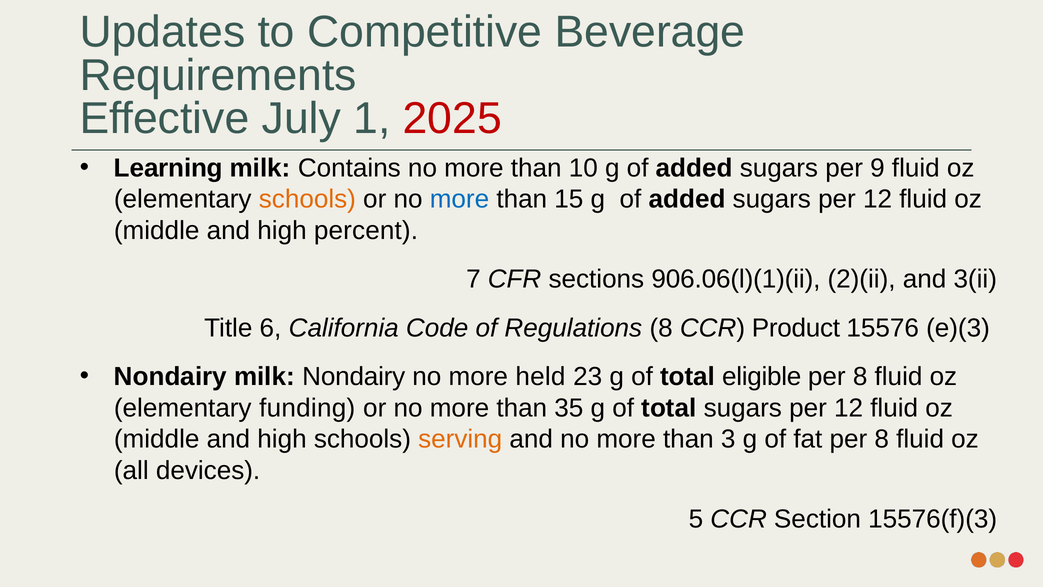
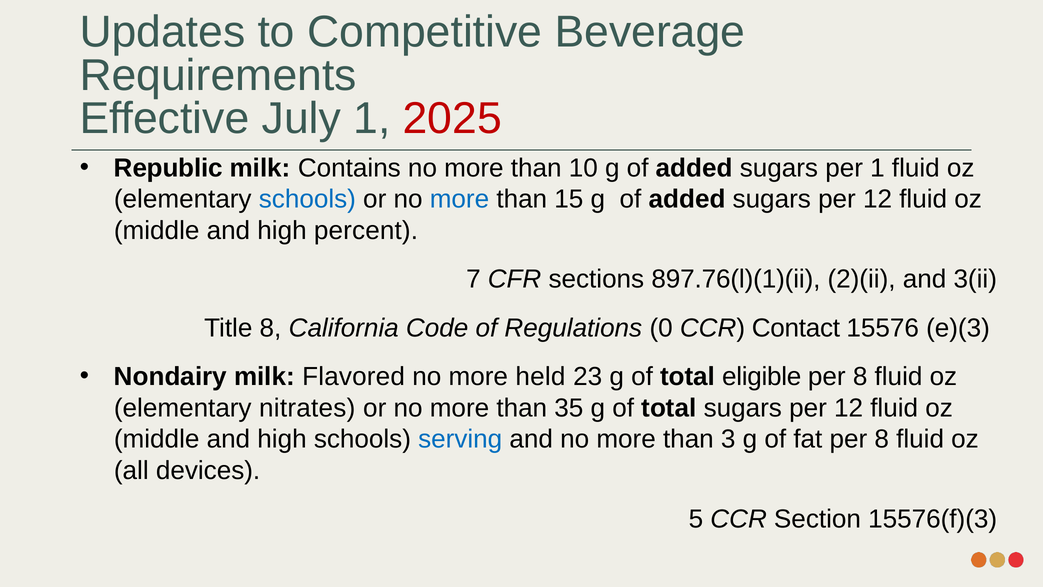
Learning: Learning -> Republic (168, 168)
per 9: 9 -> 1 (877, 168)
schools colour: orange -> blue (307, 199)
906.06(l)(1)(ii: 906.06(l)(1)(ii -> 897.76(l)(1)(ii (736, 279)
Title 6: 6 -> 8 (270, 328)
Regulations 8: 8 -> 0 (661, 328)
Product: Product -> Contact (796, 328)
milk Nondairy: Nondairy -> Flavored (354, 376)
funding: funding -> nitrates (307, 408)
serving colour: orange -> blue (460, 439)
